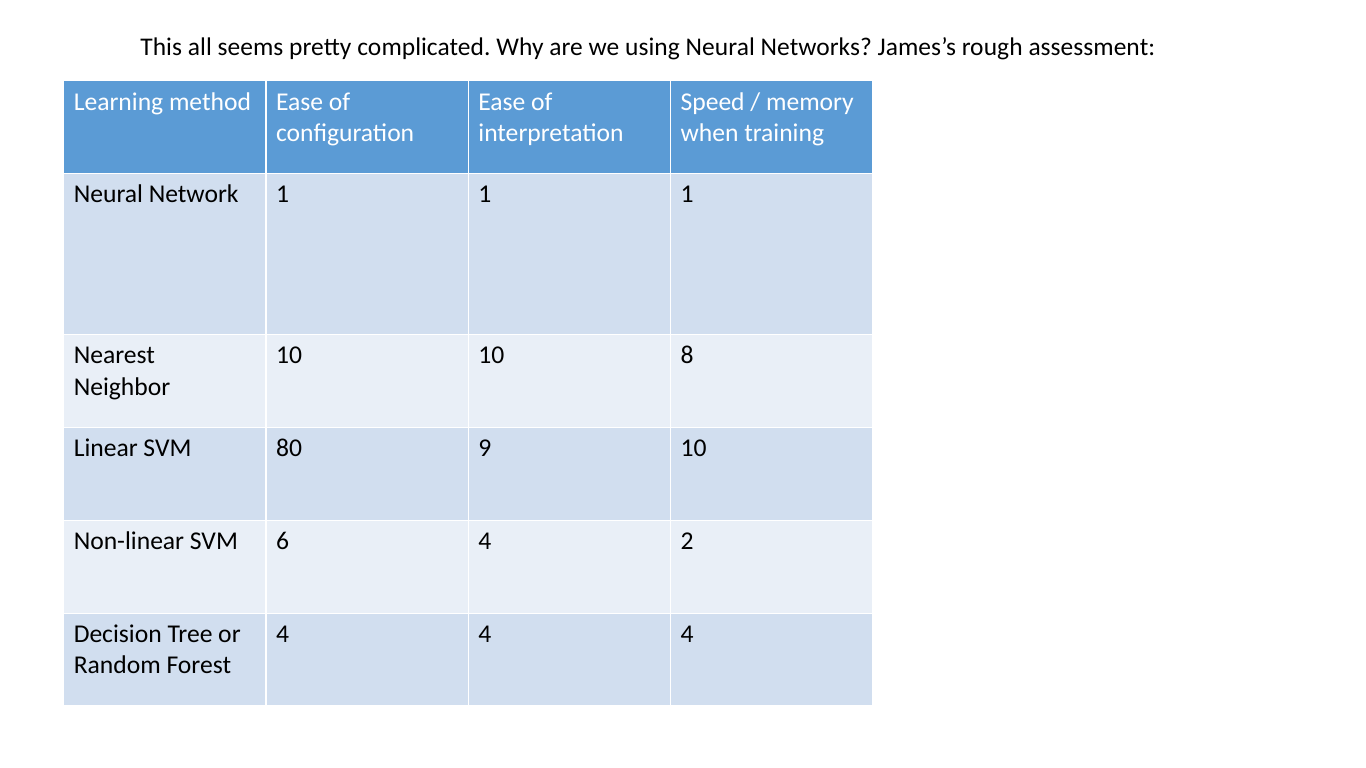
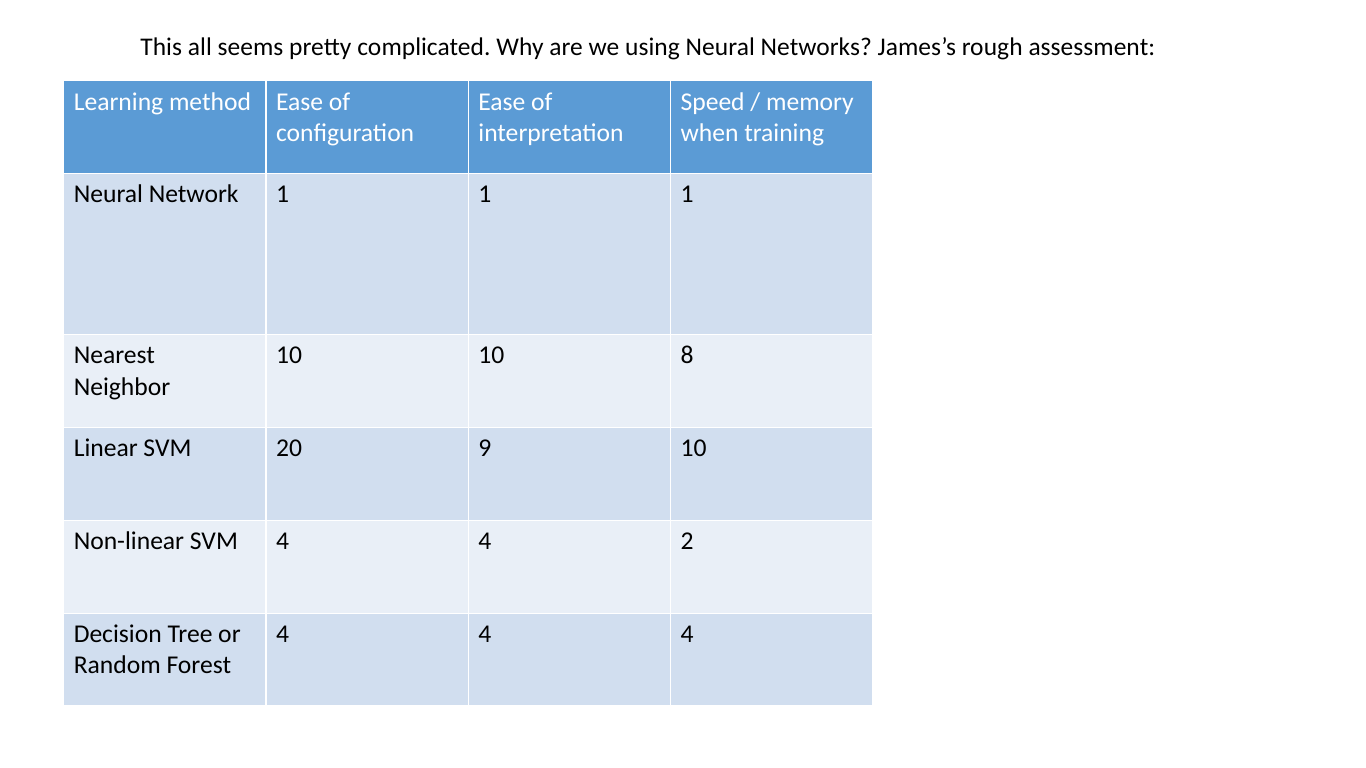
80: 80 -> 20 (289, 448)
SVM 6: 6 -> 4 (283, 541)
